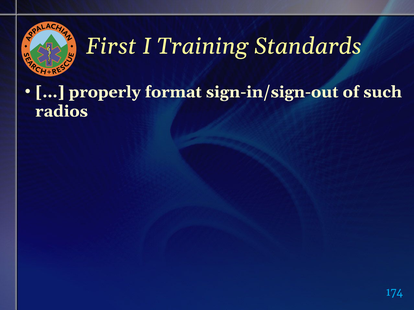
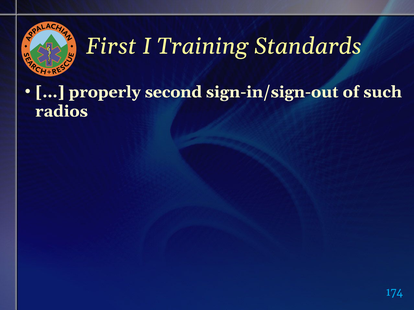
format: format -> second (173, 92)
